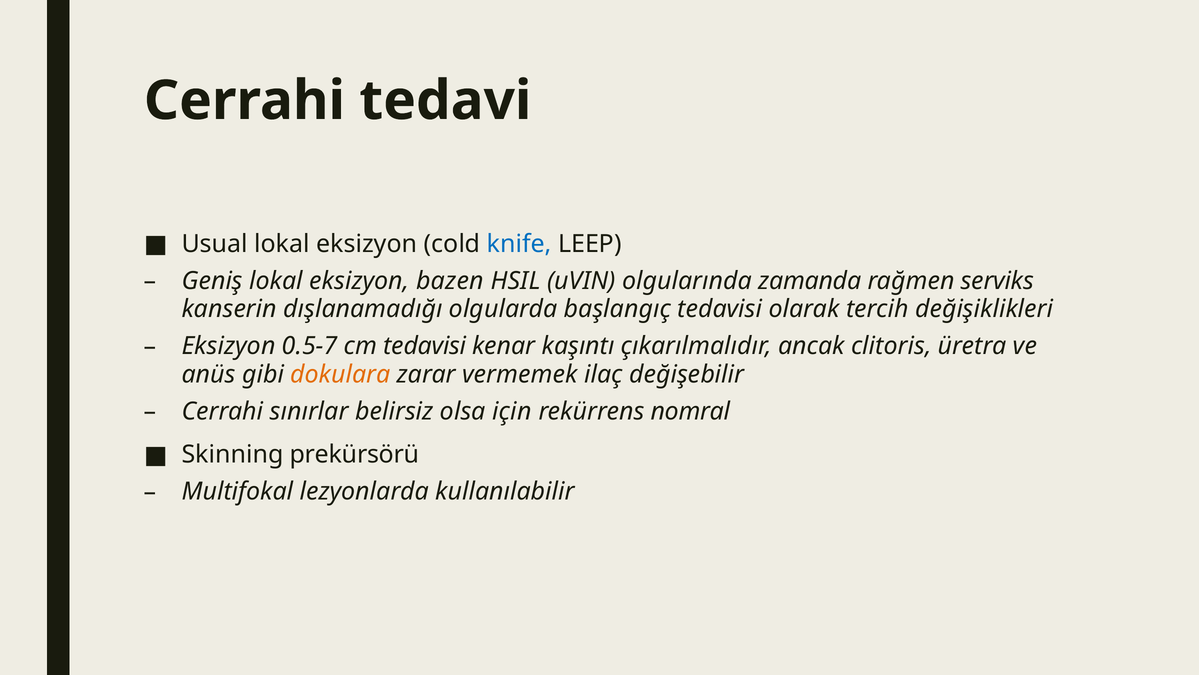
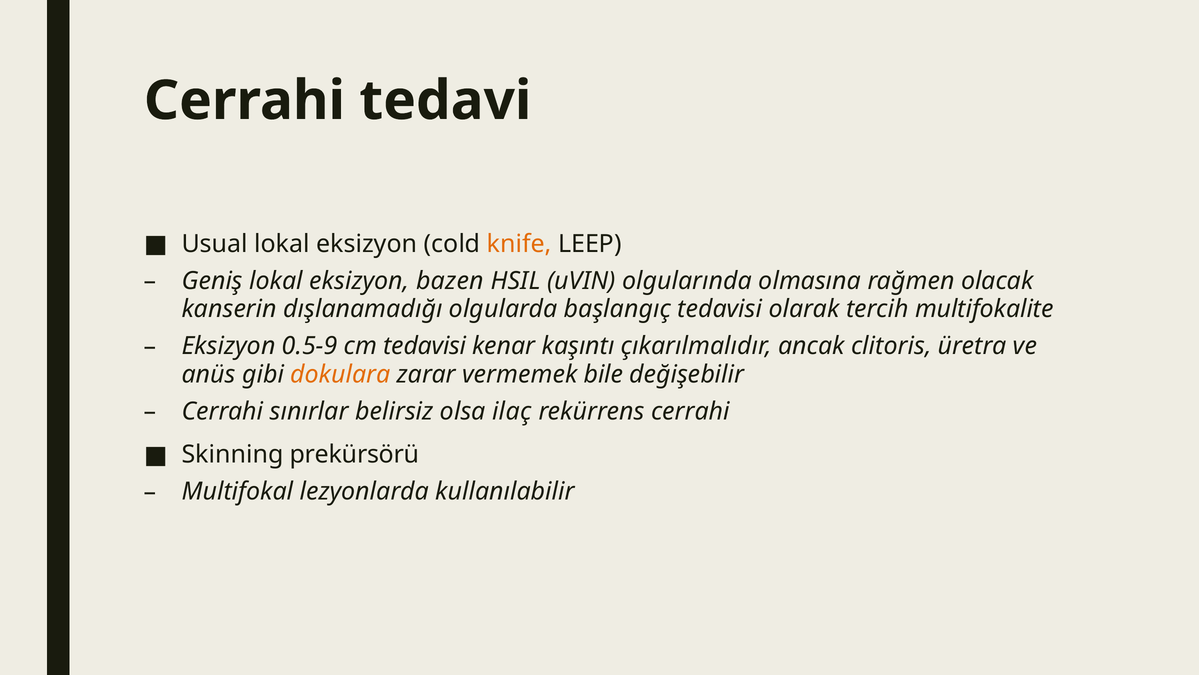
knife colour: blue -> orange (519, 244)
zamanda: zamanda -> olmasına (810, 281)
serviks: serviks -> olacak (997, 281)
değişiklikleri: değişiklikleri -> multifokalite (984, 309)
0.5-7: 0.5-7 -> 0.5-9 (310, 346)
ilaç: ilaç -> bile (603, 374)
için: için -> ilaç (512, 411)
rekürrens nomral: nomral -> cerrahi (690, 411)
